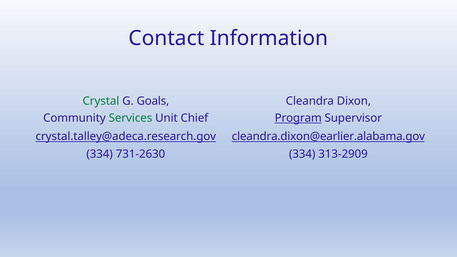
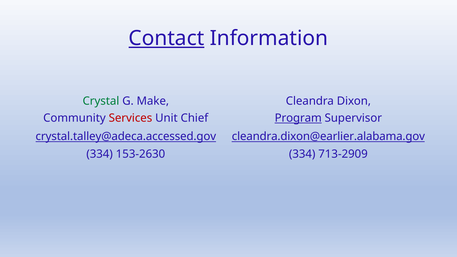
Contact underline: none -> present (166, 38)
Goals: Goals -> Make (153, 101)
Services colour: green -> red (130, 118)
crystal.talley@adeca.research.gov: crystal.talley@adeca.research.gov -> crystal.talley@adeca.accessed.gov (126, 136)
731-2630: 731-2630 -> 153-2630 (140, 154)
313-2909: 313-2909 -> 713-2909 (343, 154)
